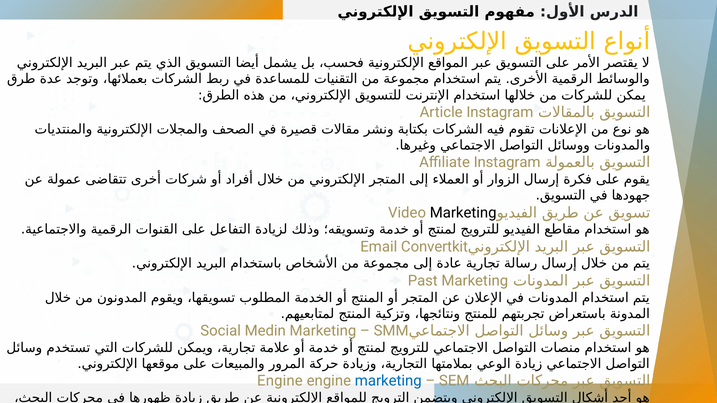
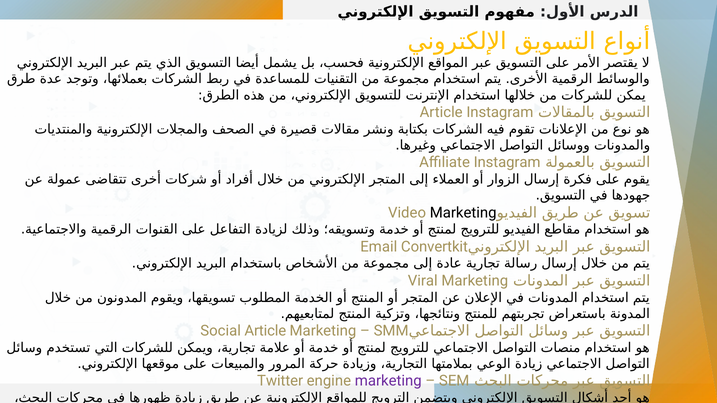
Past: Past -> Viral (423, 281)
Medin: Medin -> Article (265, 331)
Engine: Engine -> Twitter (280, 381)
marketing colour: blue -> purple (388, 381)
